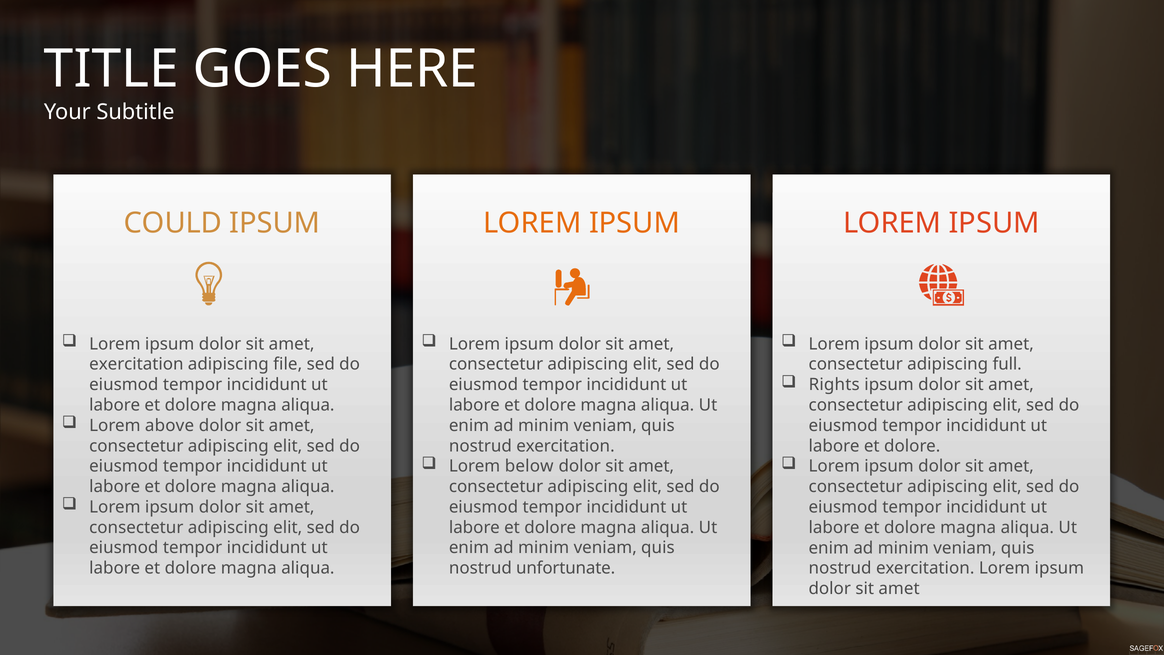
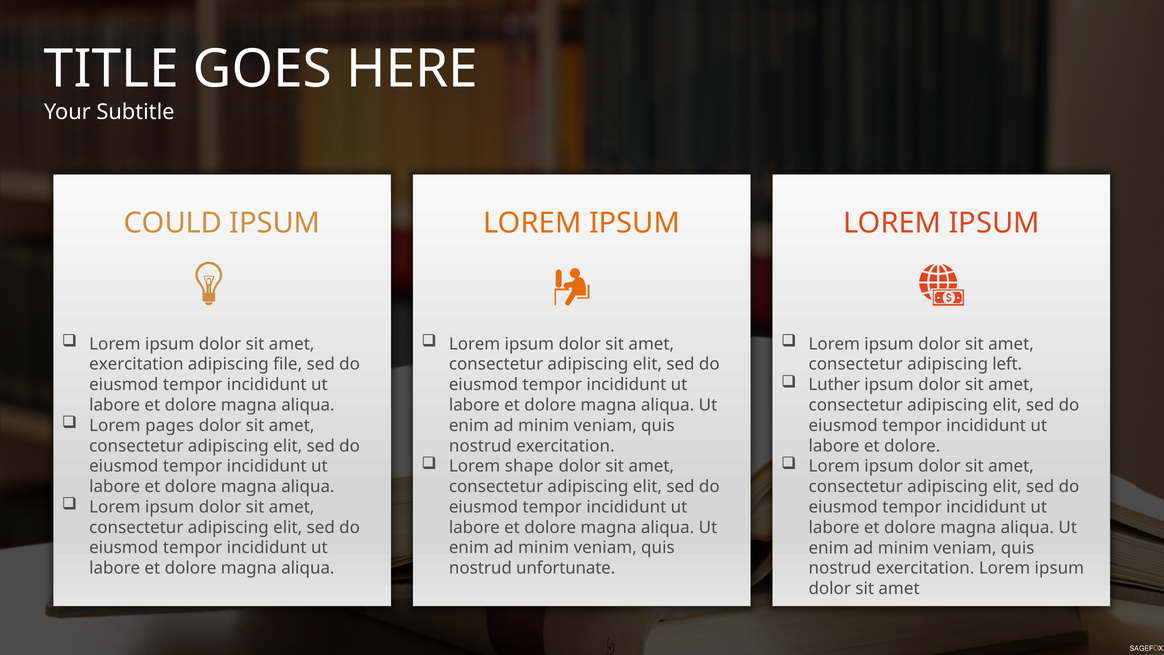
full: full -> left (1007, 364)
Rights: Rights -> Luther (834, 385)
above: above -> pages (170, 425)
below: below -> shape (529, 466)
